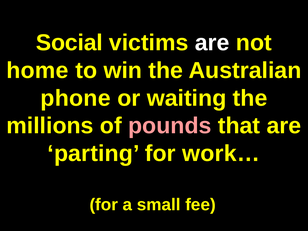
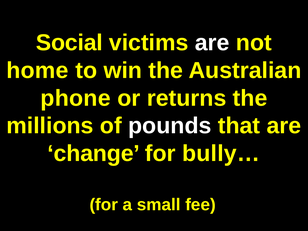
waiting: waiting -> returns (187, 98)
pounds colour: pink -> white (170, 126)
parting: parting -> change (94, 154)
work…: work… -> bully… (221, 154)
